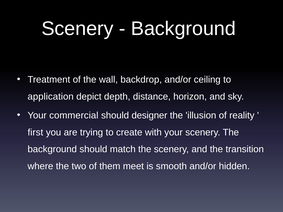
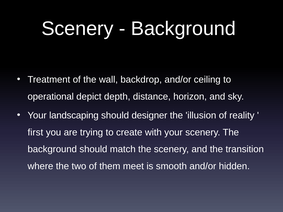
application: application -> operational (51, 97)
commercial: commercial -> landscaping (74, 116)
